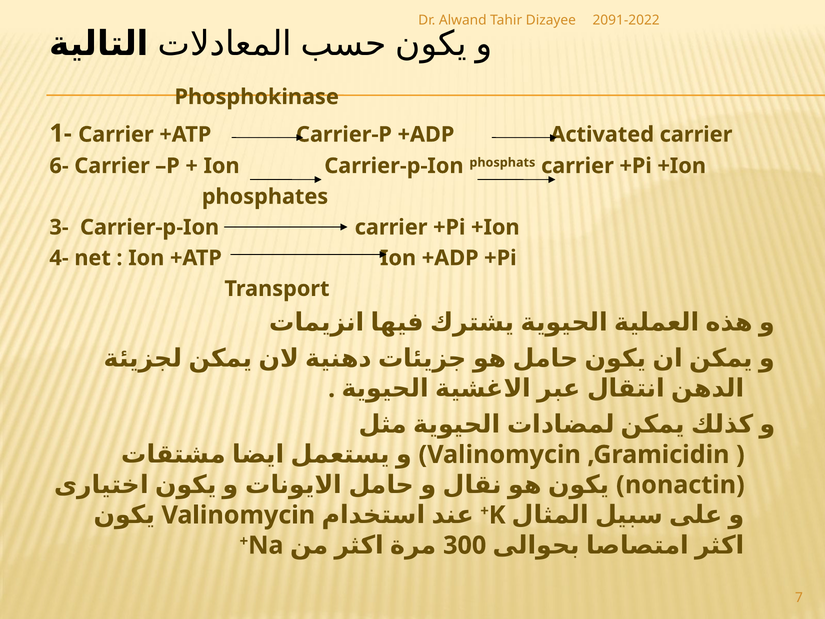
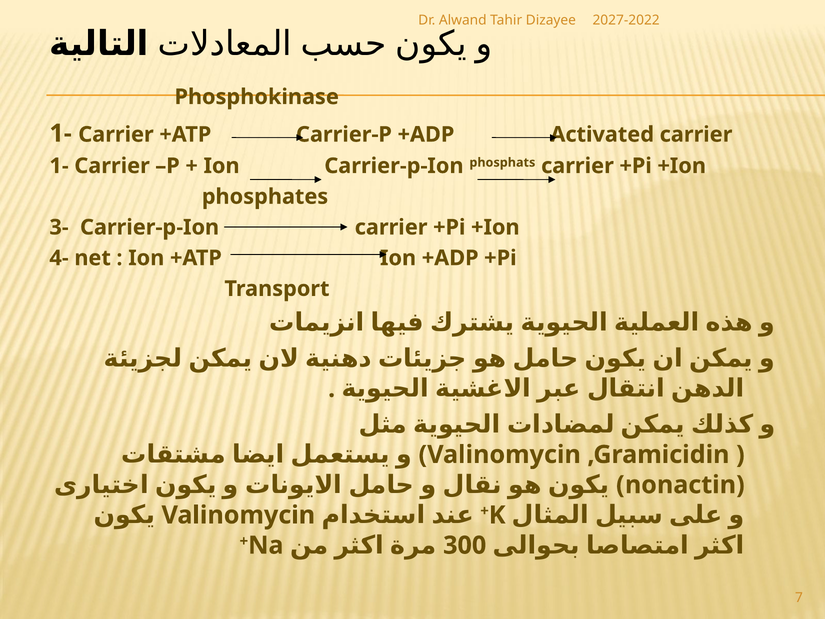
2091-2022: 2091-2022 -> 2027-2022 (626, 20)
6-: 6- -> 1- (59, 166)
